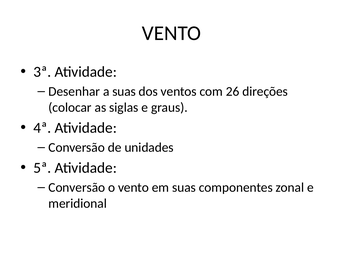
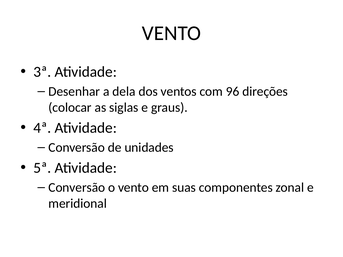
a suas: suas -> dela (124, 92)
26: 26 -> 96 (233, 92)
